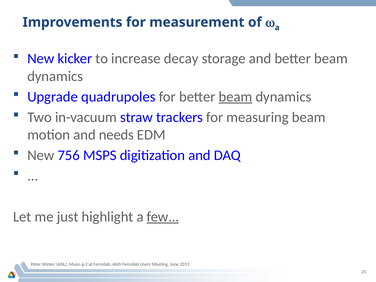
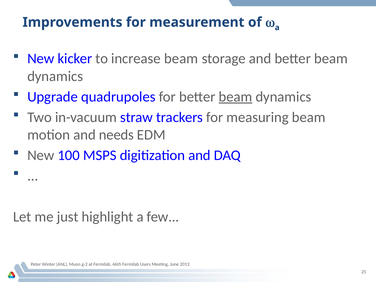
increase decay: decay -> beam (181, 59)
756: 756 -> 100 (69, 155)
few underline: present -> none (163, 217)
